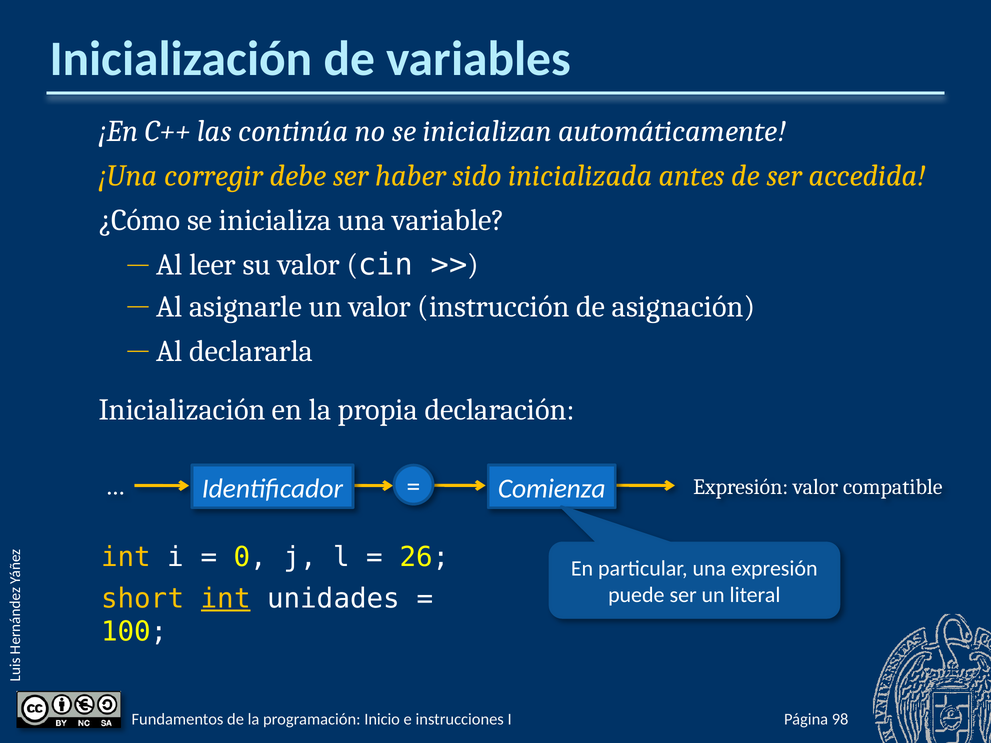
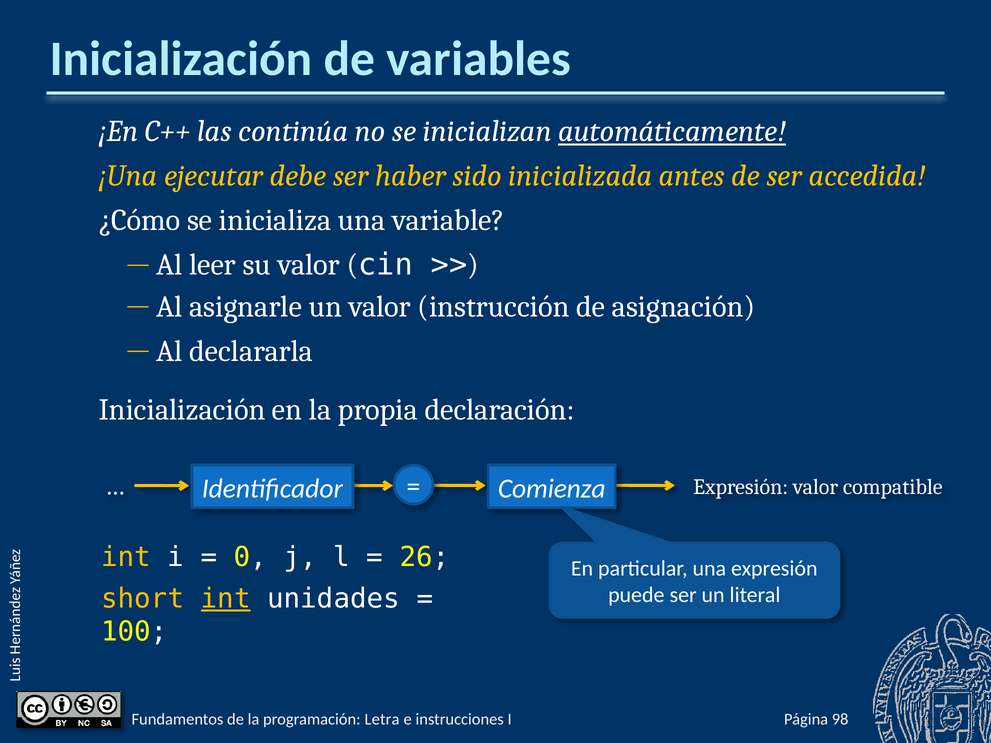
automáticamente underline: none -> present (672, 131)
corregir: corregir -> ejecutar (214, 176)
Inicio: Inicio -> Letra (382, 719)
